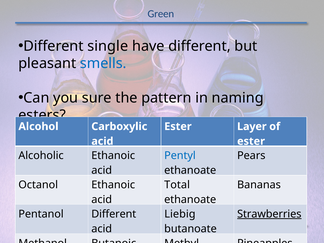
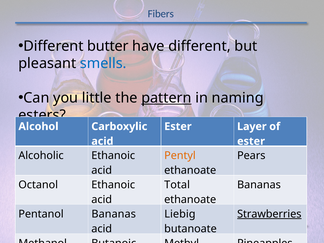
Green: Green -> Fibers (161, 14)
single: single -> butter (108, 46)
sure: sure -> little (97, 98)
pattern underline: none -> present (166, 98)
Pentyl colour: blue -> orange (180, 156)
Pentanol Different: Different -> Bananas (114, 214)
